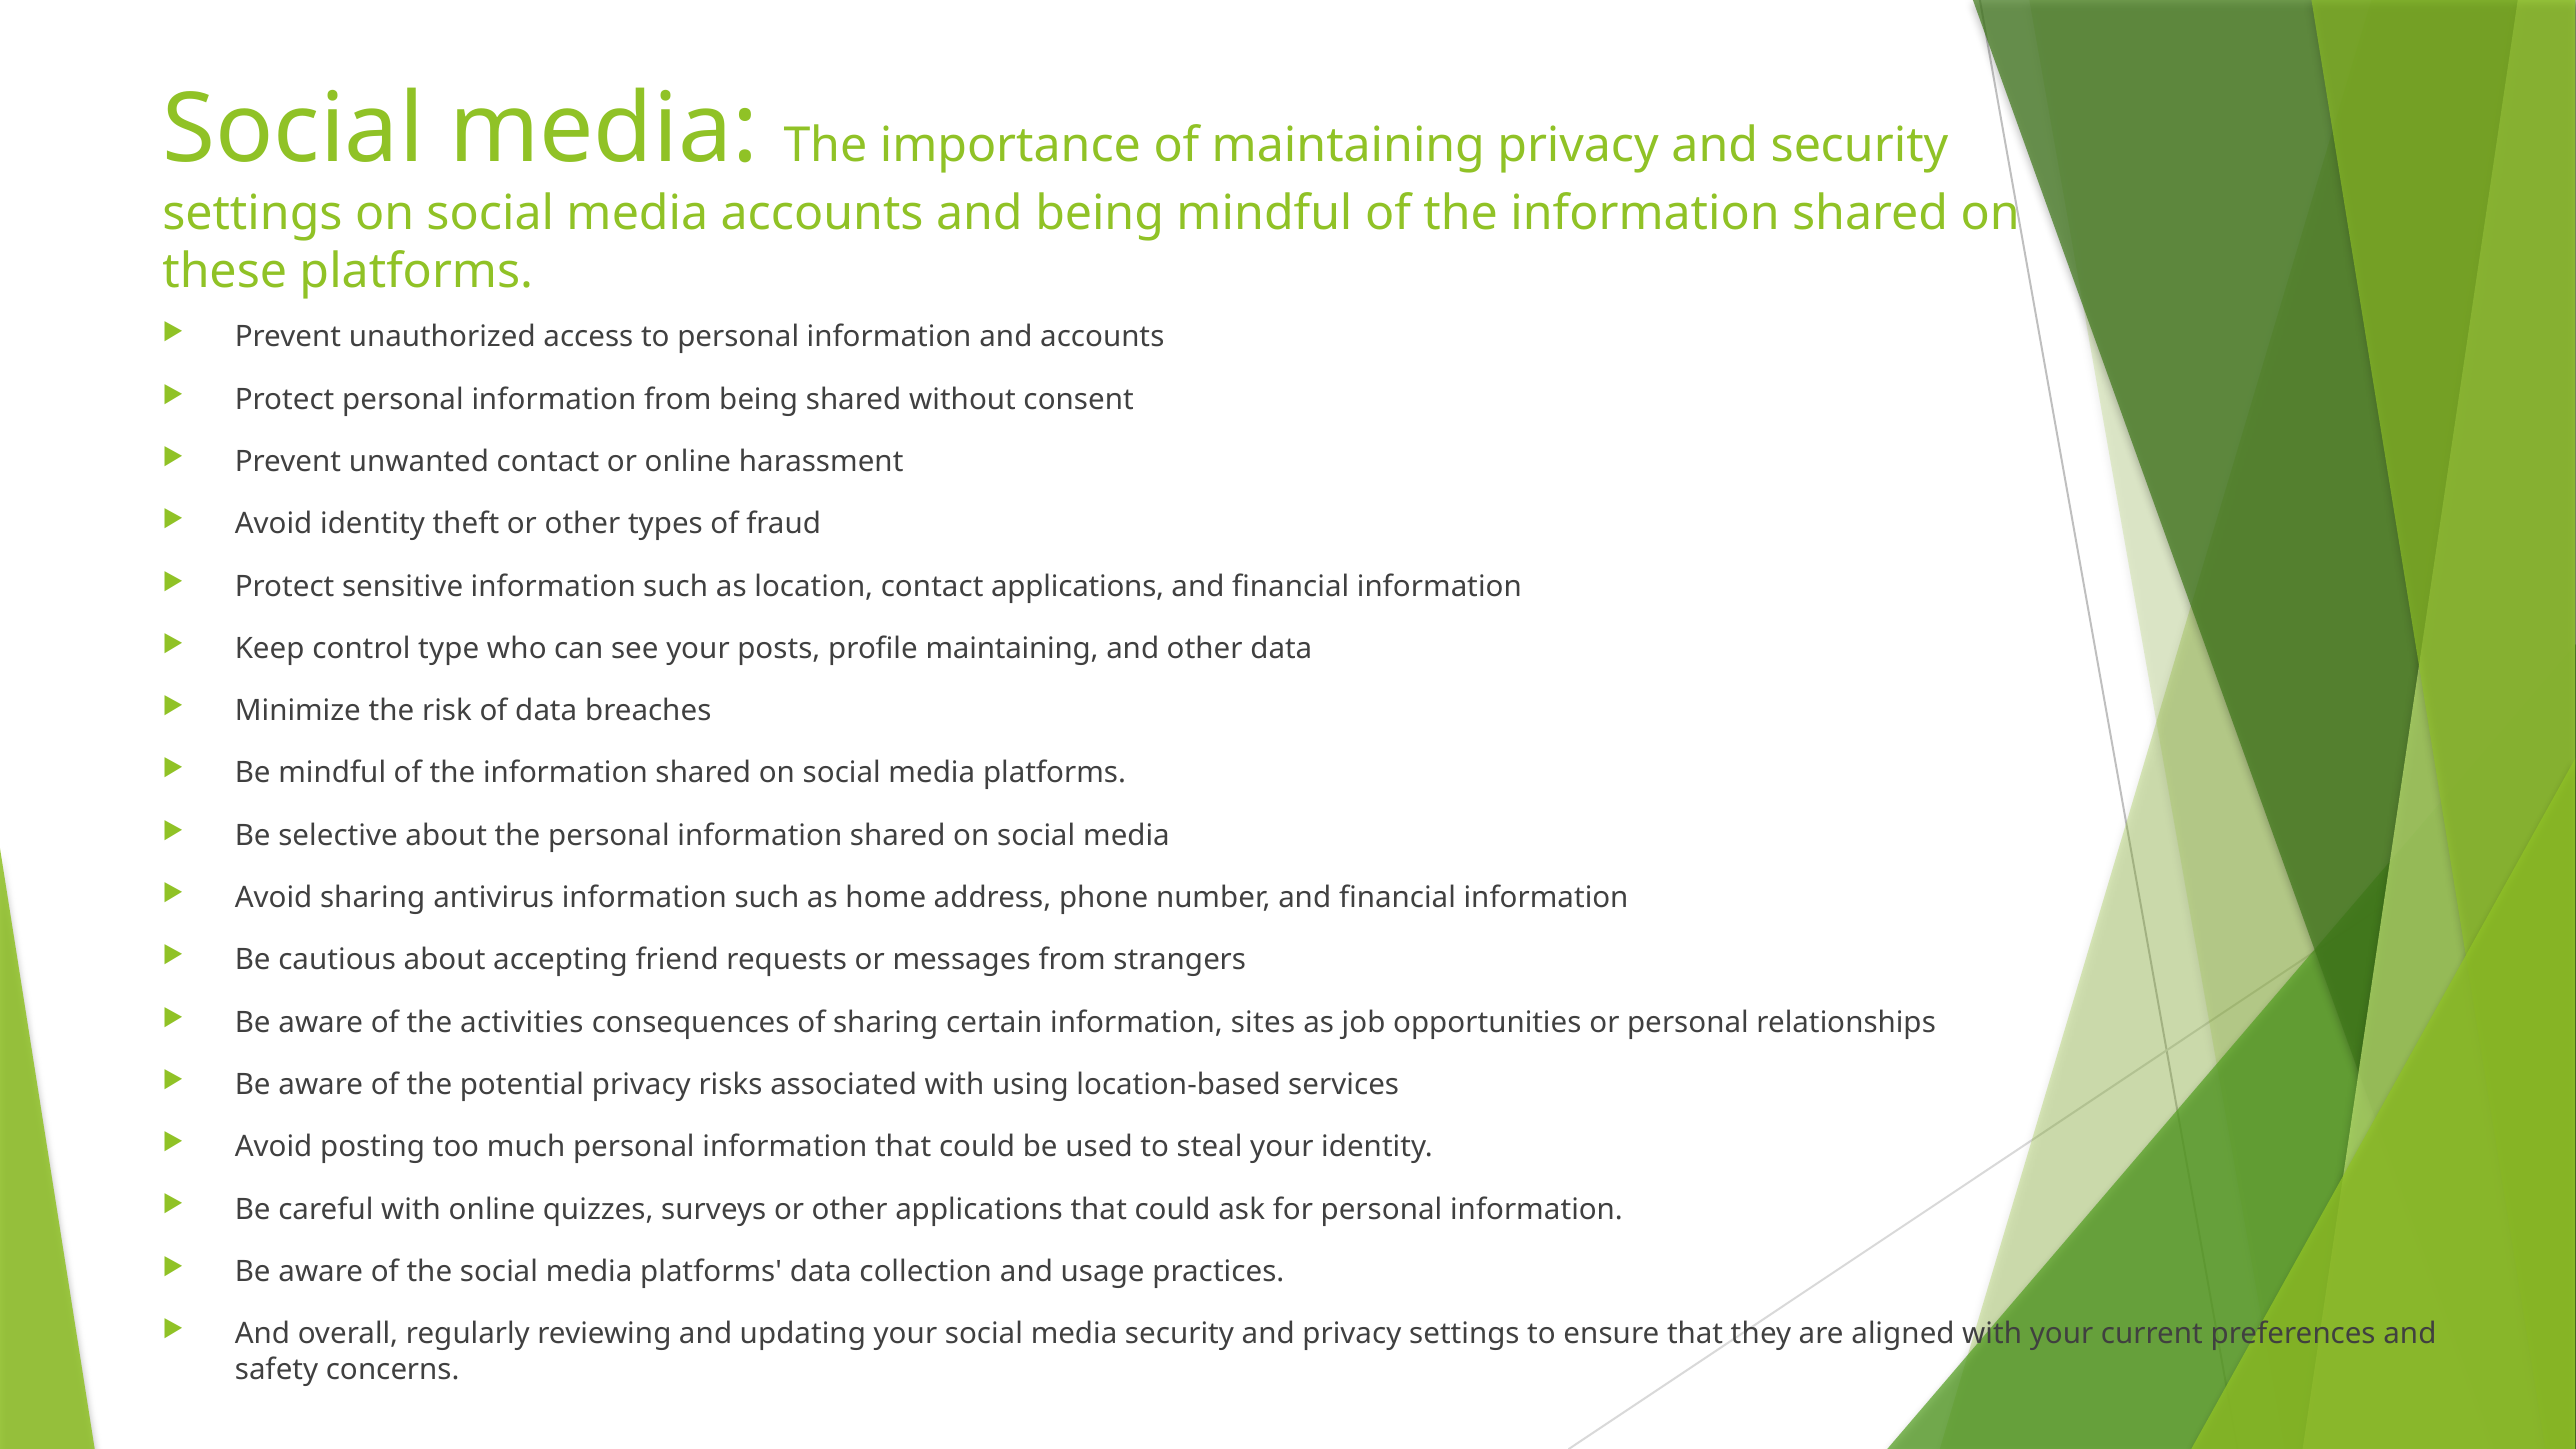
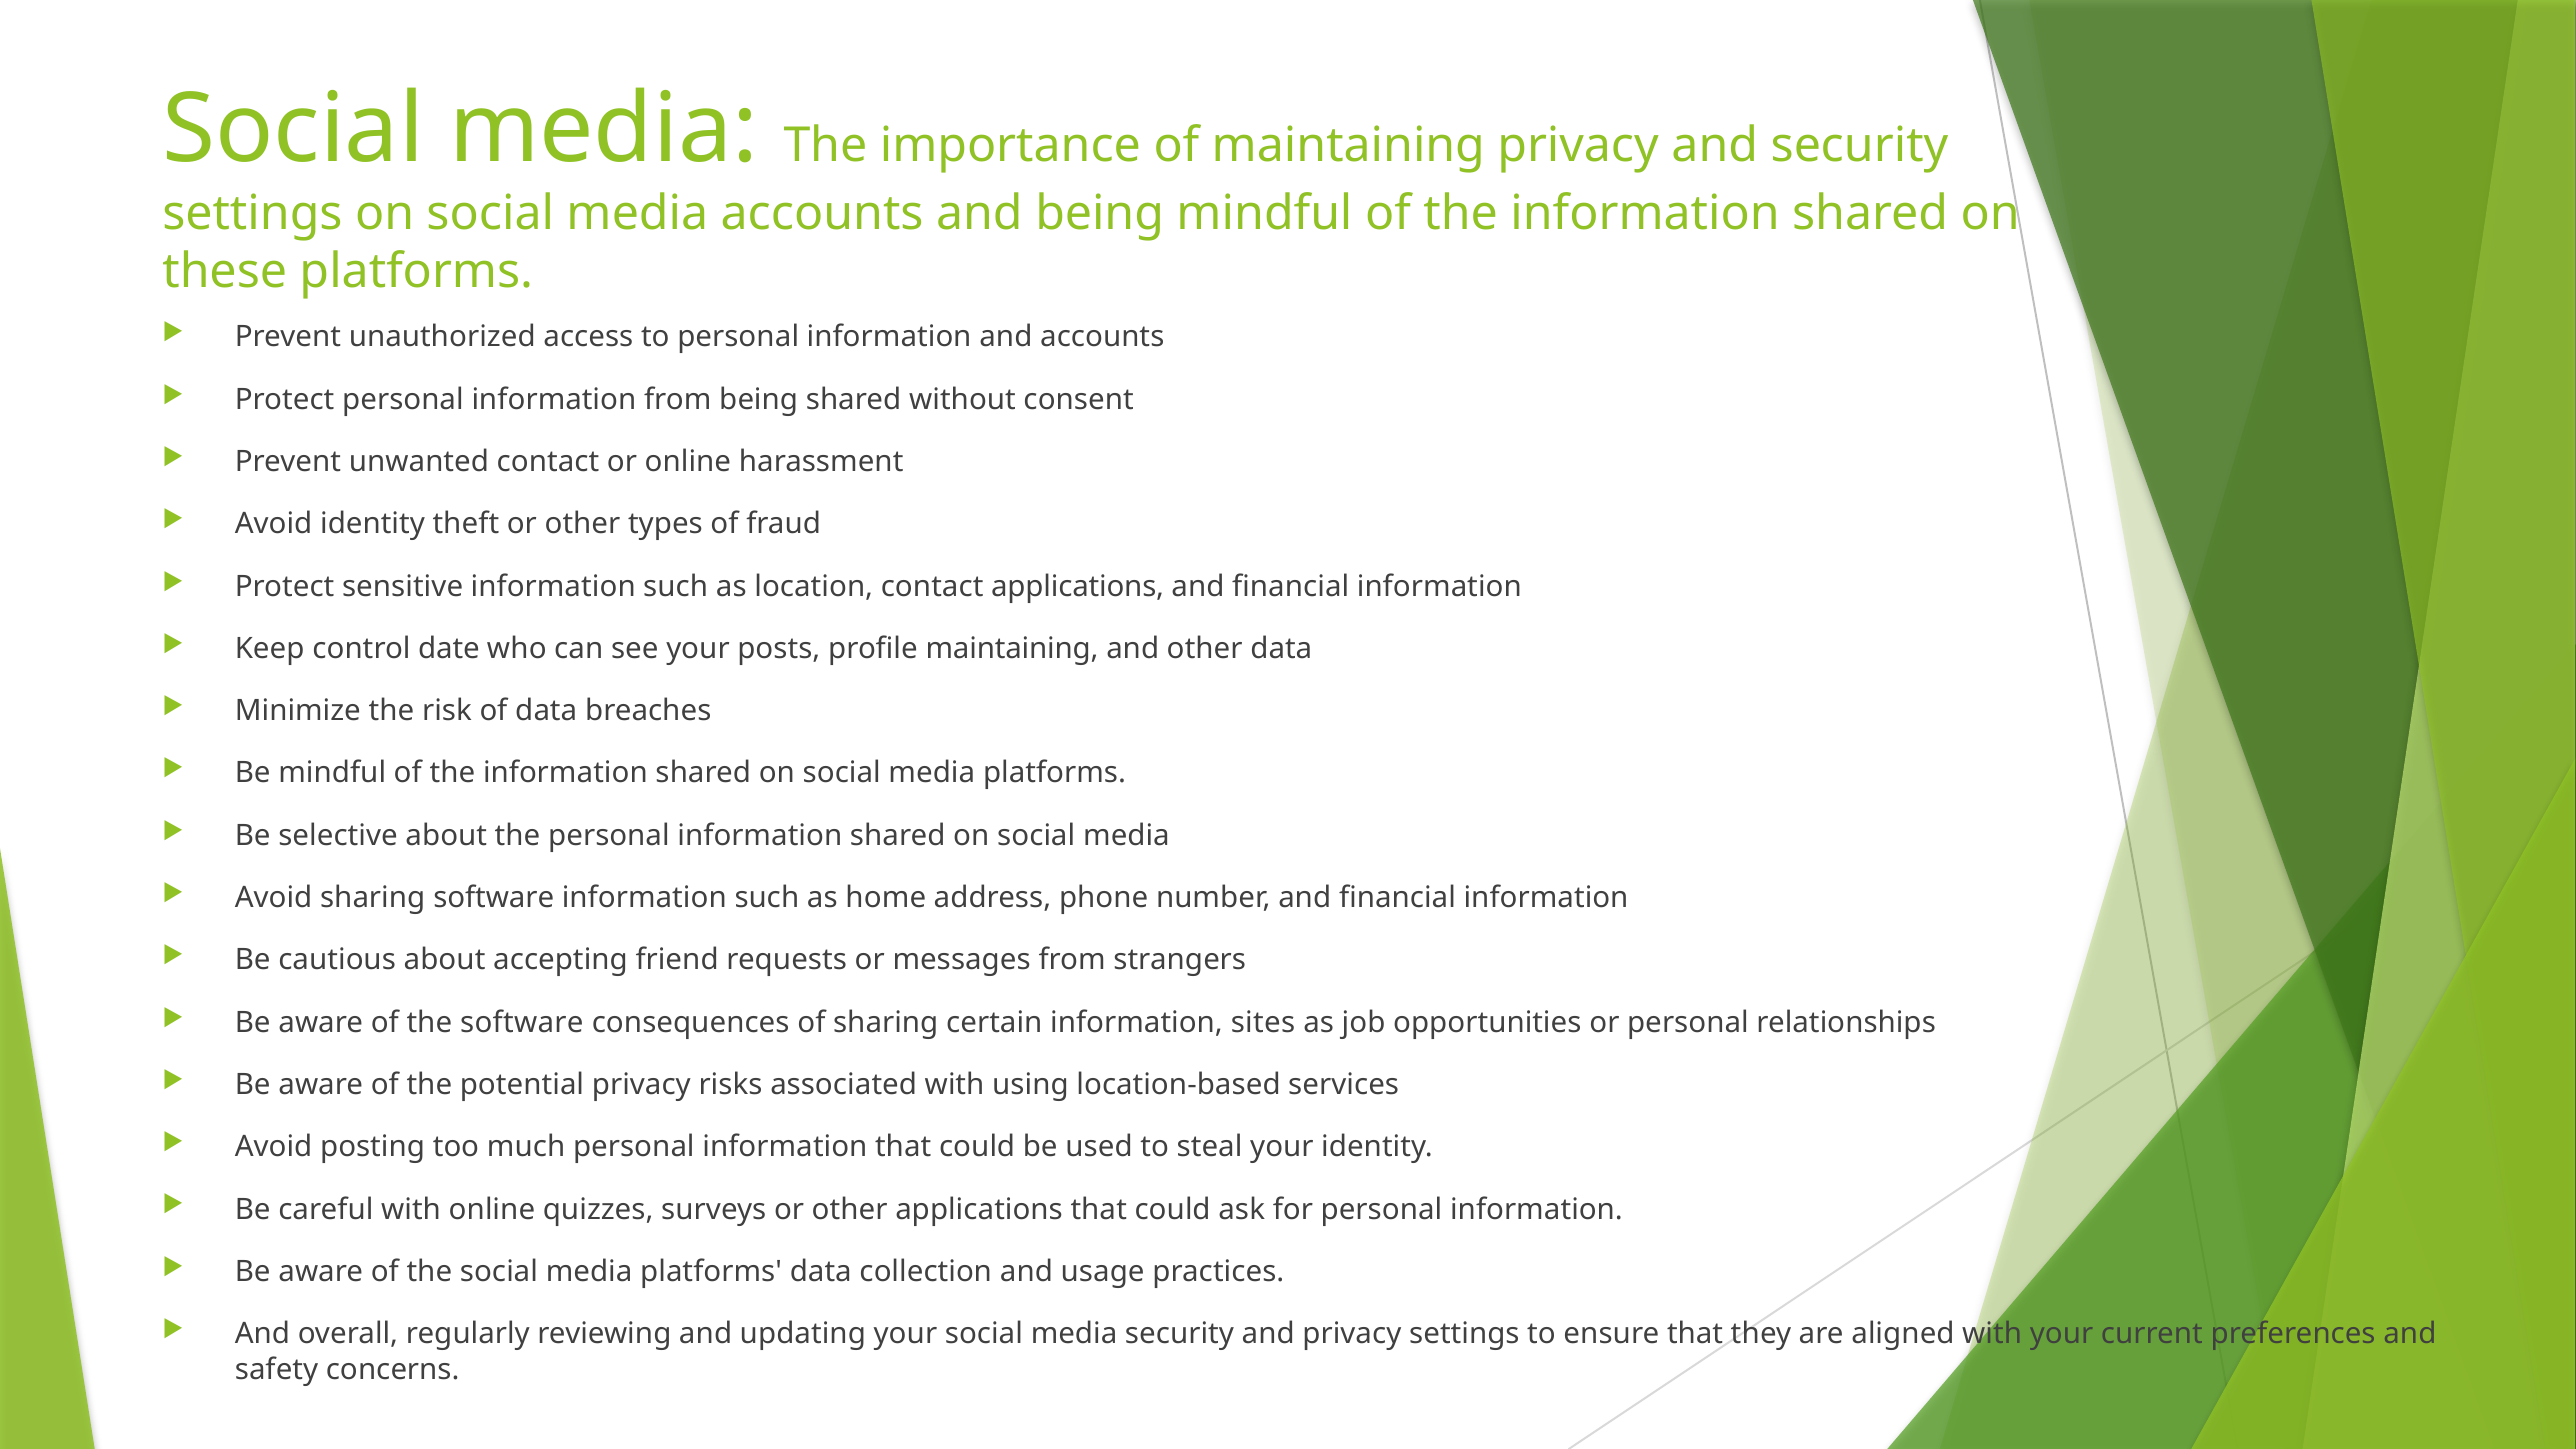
type: type -> date (449, 649)
sharing antivirus: antivirus -> software (494, 898)
the activities: activities -> software (522, 1022)
